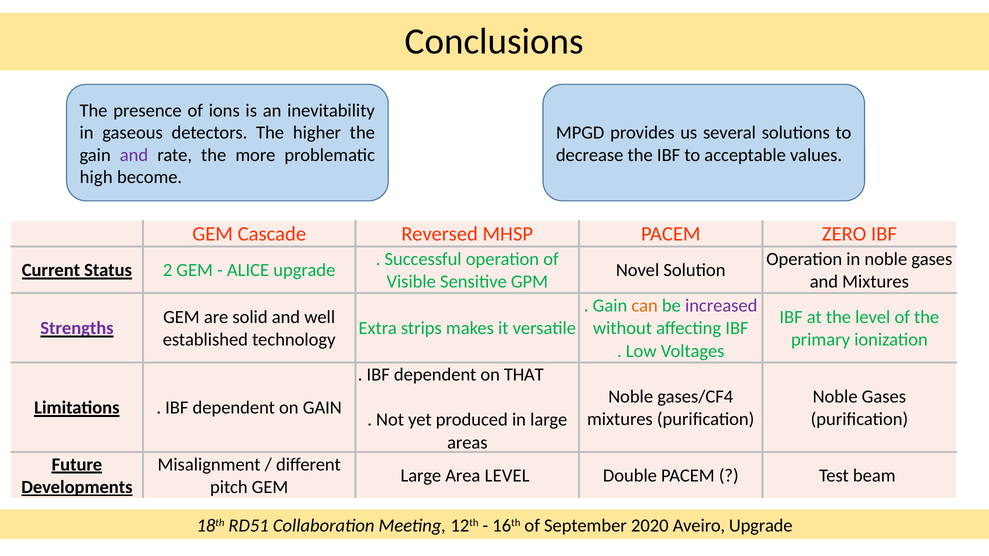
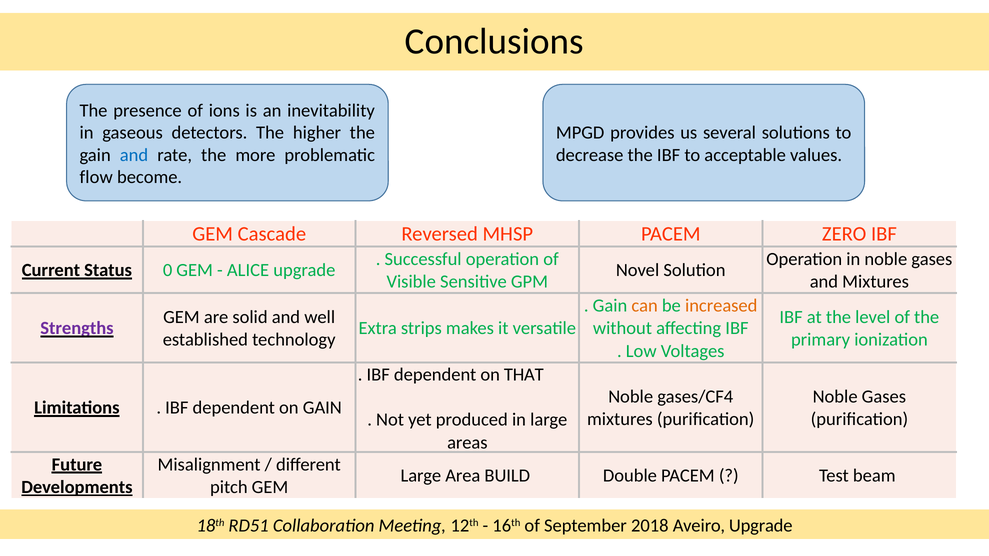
and colour: purple -> blue (134, 155)
high: high -> flow (96, 177)
2: 2 -> 0 (168, 270)
increased colour: purple -> orange (721, 306)
Area LEVEL: LEVEL -> BUILD (507, 476)
2020: 2020 -> 2018 (650, 526)
